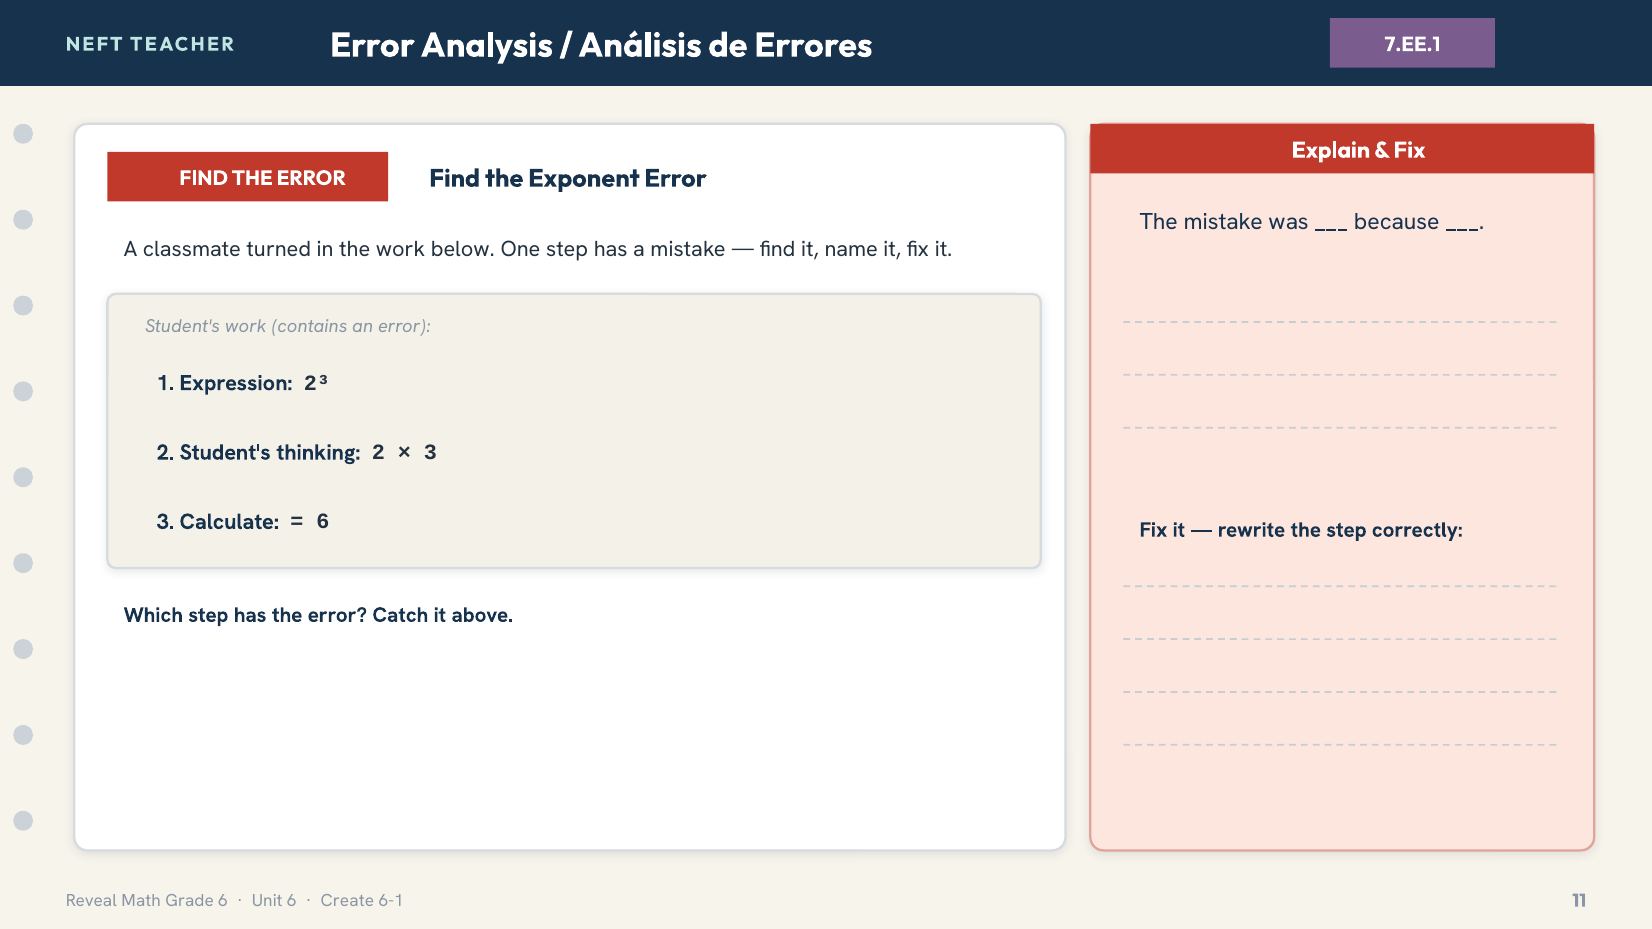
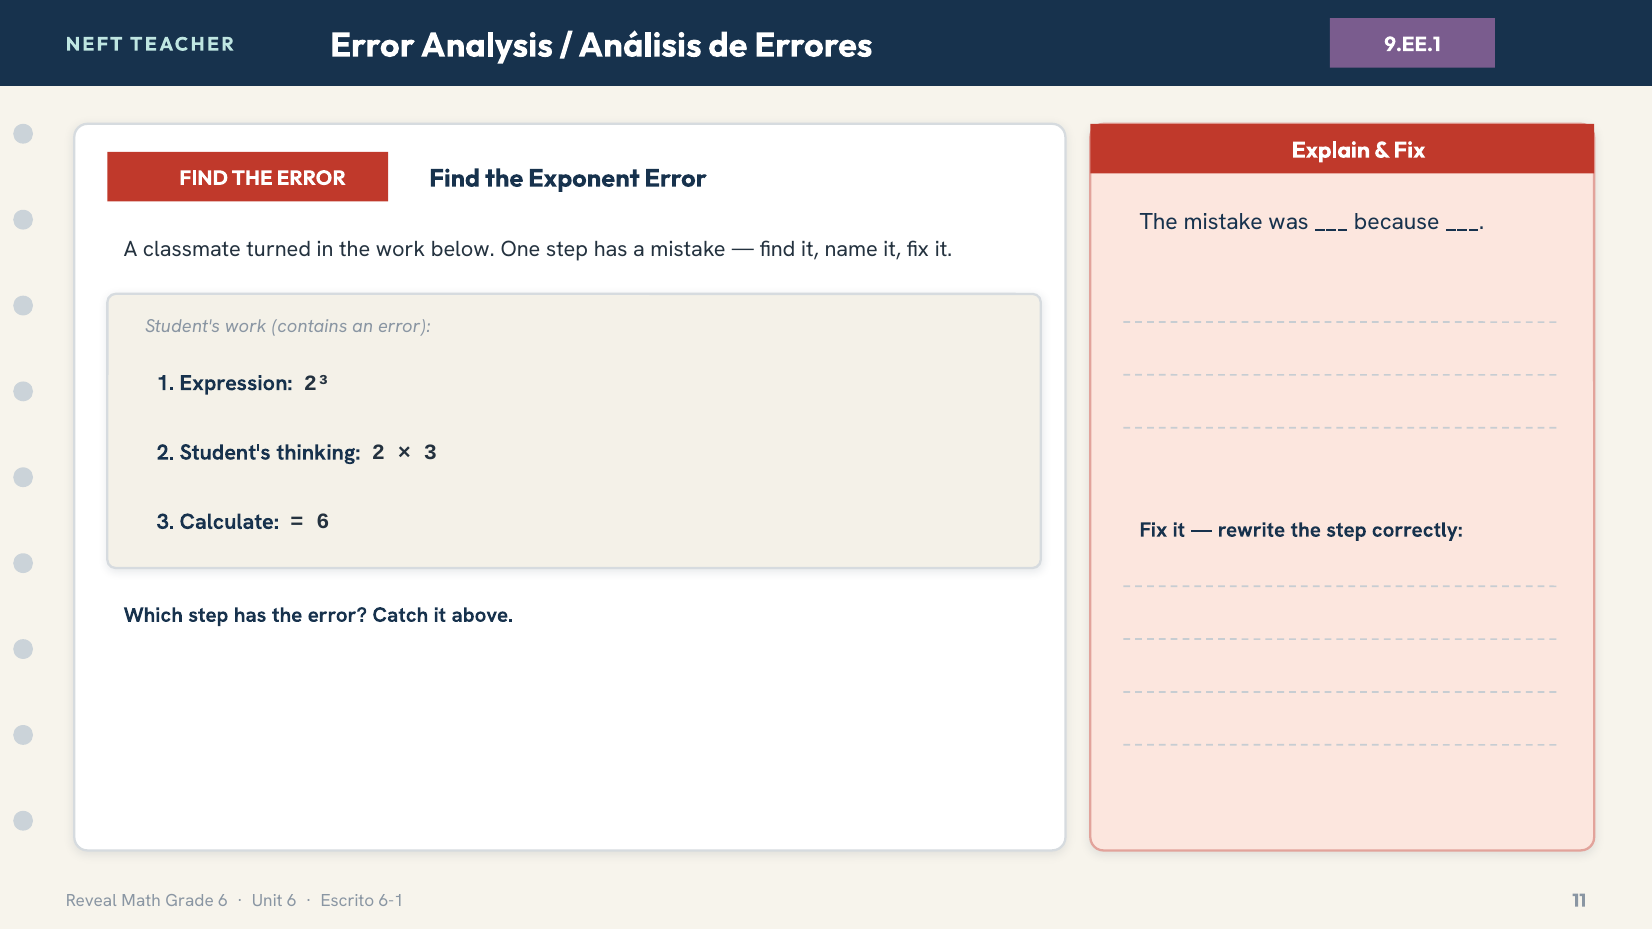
7.EE.1: 7.EE.1 -> 9.EE.1 (1412, 44)
Create: Create -> Escrito (347, 901)
